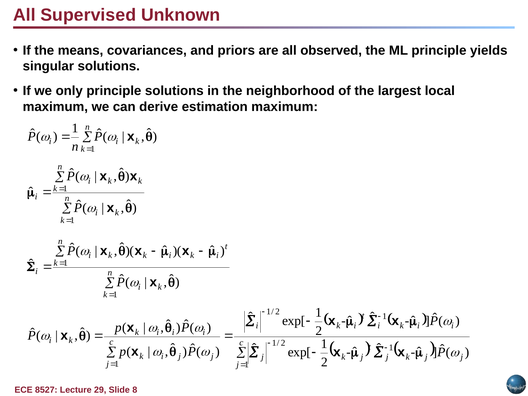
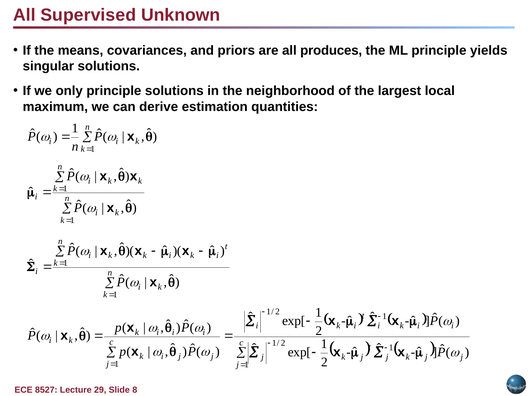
observed: observed -> produces (331, 50)
estimation maximum: maximum -> quantities (285, 107)
